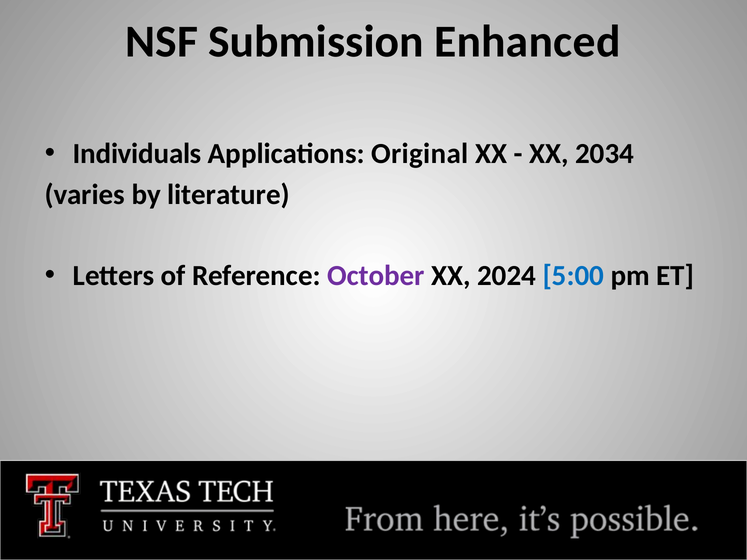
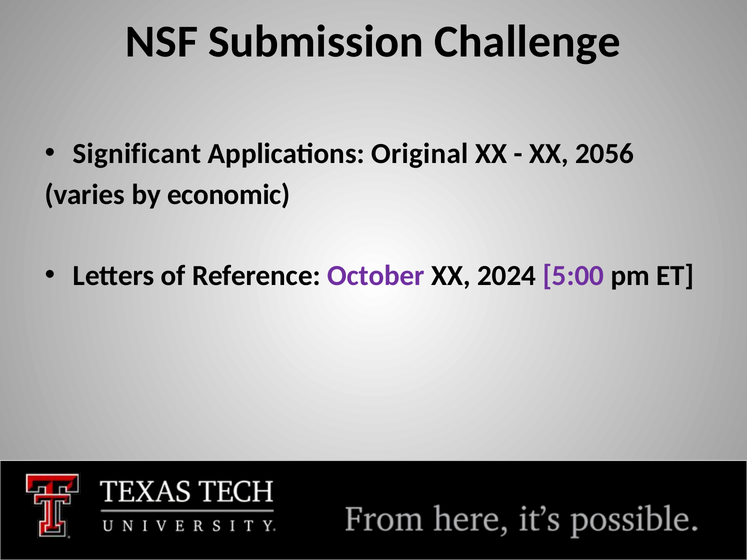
Enhanced: Enhanced -> Challenge (527, 42)
Individuals: Individuals -> Significant (137, 154)
2034: 2034 -> 2056 (605, 154)
literature: literature -> economic (229, 195)
5:00 colour: blue -> purple (573, 276)
